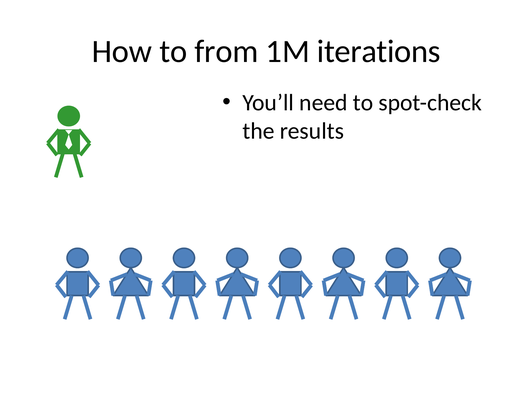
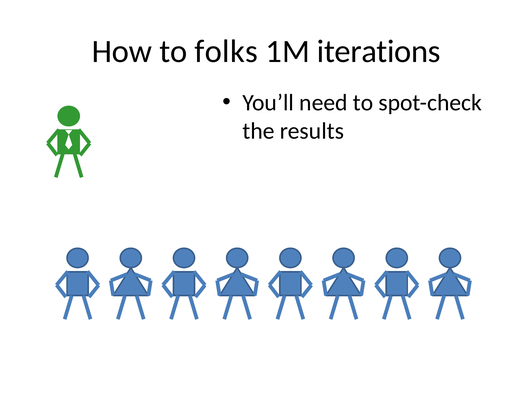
from: from -> folks (226, 51)
